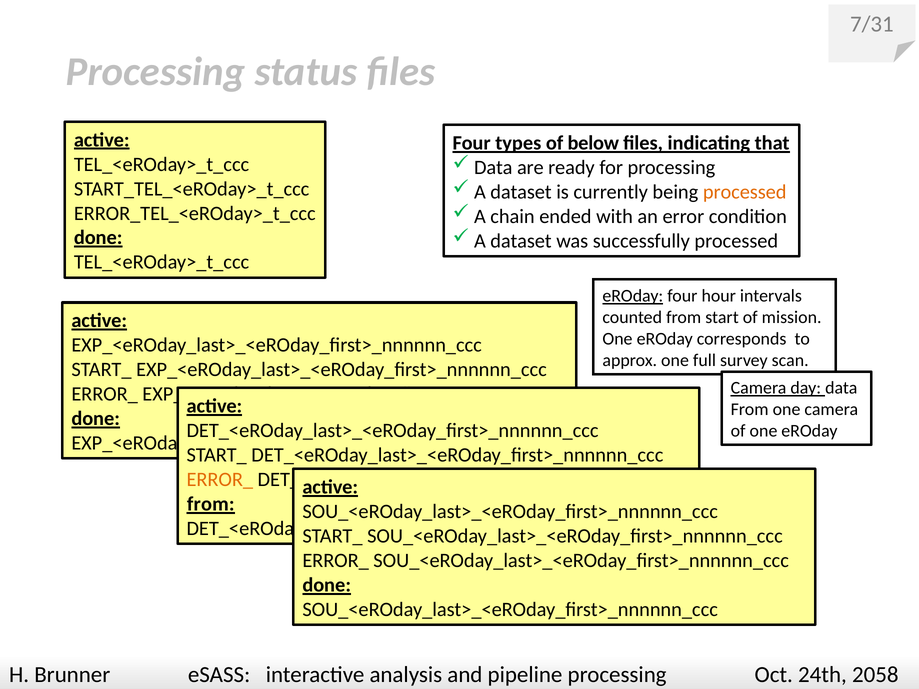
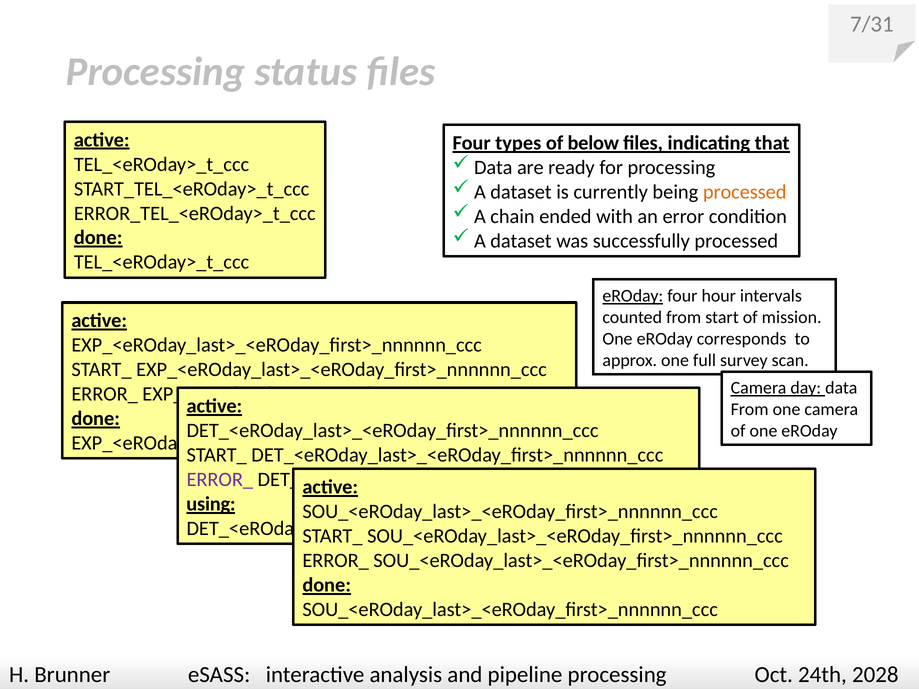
ERROR_ colour: orange -> purple (220, 480)
from: from -> using (211, 504)
2058: 2058 -> 2028 (875, 675)
